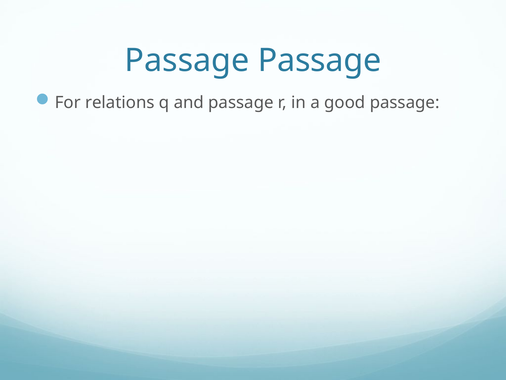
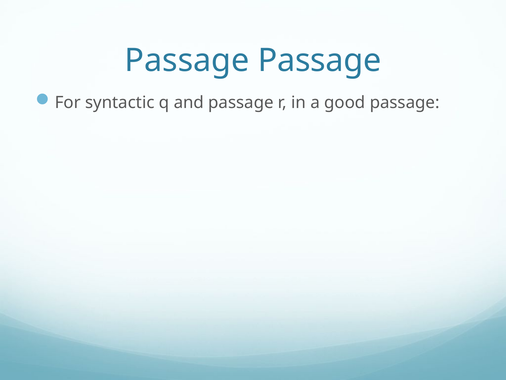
relations: relations -> syntactic (120, 102)
